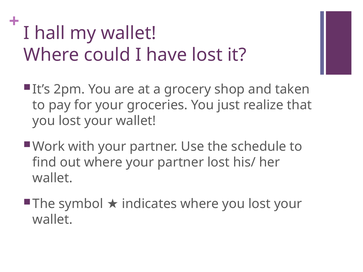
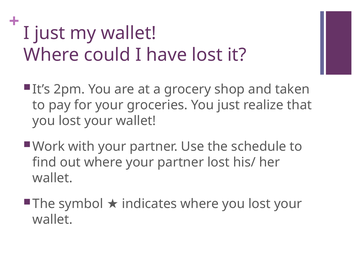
I hall: hall -> just (50, 33)
